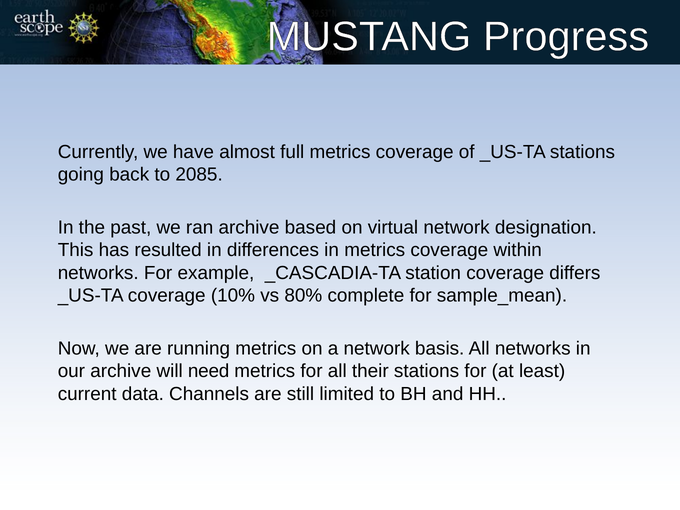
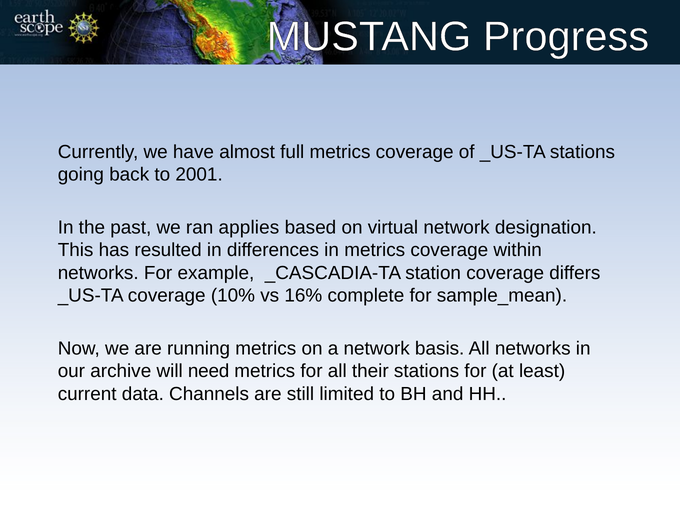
2085: 2085 -> 2001 (199, 175)
ran archive: archive -> applies (249, 228)
80%: 80% -> 16% (303, 296)
